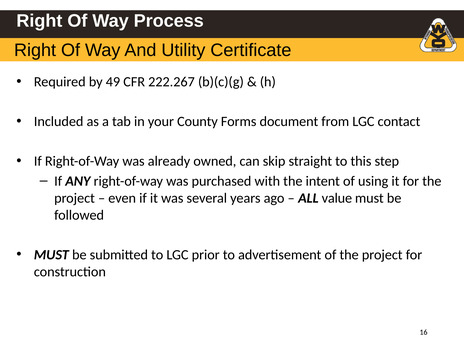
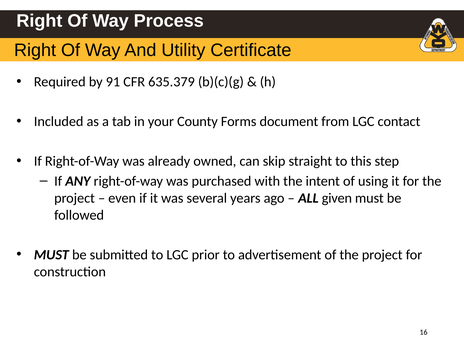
49: 49 -> 91 (113, 82)
222.267: 222.267 -> 635.379 (172, 82)
value: value -> given (337, 198)
